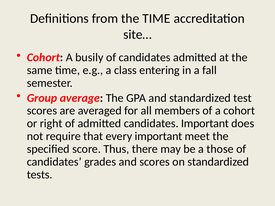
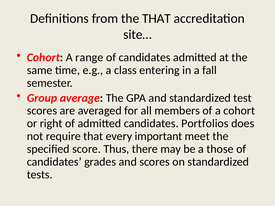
the TIME: TIME -> THAT (156, 19)
busily: busily -> range (89, 57)
candidates Important: Important -> Portfolios (205, 124)
